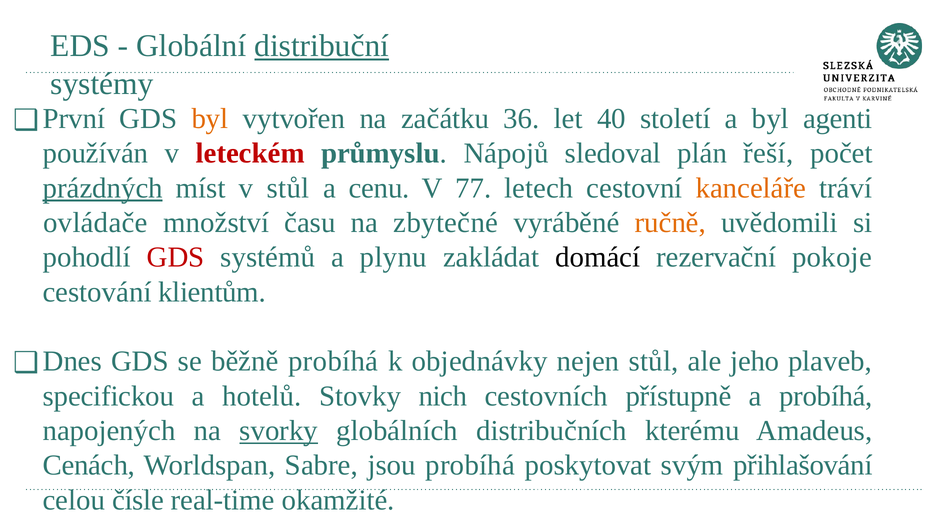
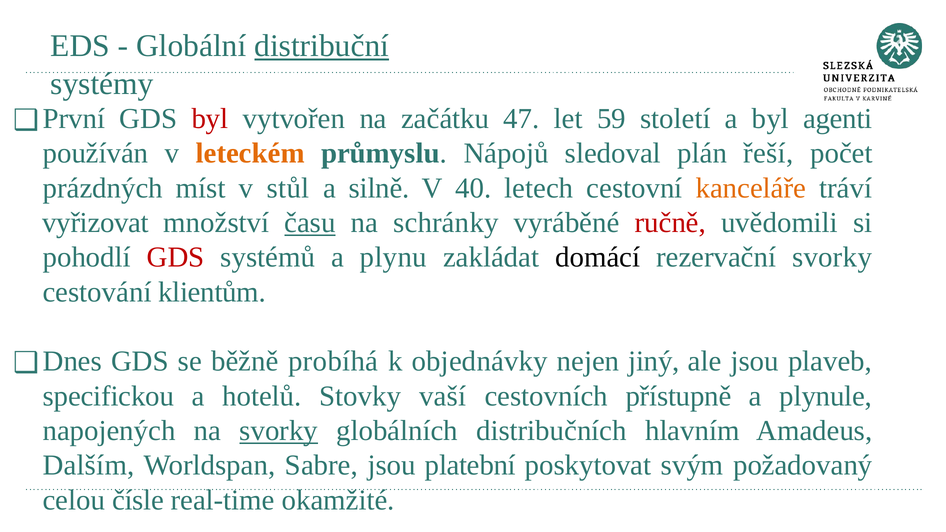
byl colour: orange -> red (210, 119)
36: 36 -> 47 (521, 119)
40: 40 -> 59 (611, 119)
leteckém colour: red -> orange (250, 153)
prázdných underline: present -> none (103, 188)
cenu: cenu -> silně (379, 188)
77: 77 -> 40 (473, 188)
ovládače: ovládače -> vyřizovat (96, 223)
času underline: none -> present (310, 223)
zbytečné: zbytečné -> schránky (446, 223)
ručně colour: orange -> red (670, 223)
rezervační pokoje: pokoje -> svorky (832, 257)
nejen stůl: stůl -> jiný (654, 361)
ale jeho: jeho -> jsou (755, 361)
nich: nich -> vaší (443, 396)
a probíhá: probíhá -> plynule (826, 396)
kterému: kterému -> hlavním (692, 431)
Cenách: Cenách -> Dalším (89, 466)
jsou probíhá: probíhá -> platební (470, 466)
přihlašování: přihlašování -> požadovaný (803, 466)
